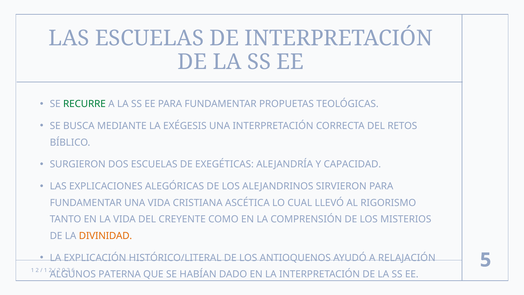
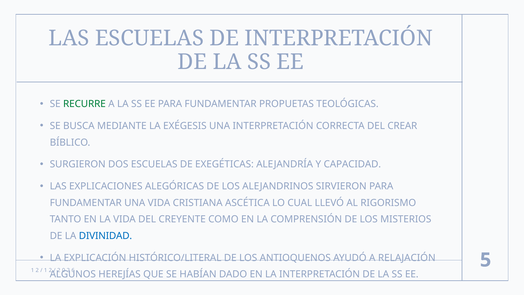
RETOS: RETOS -> CREAR (402, 126)
DIVINIDAD colour: orange -> blue (106, 236)
PATERNA: PATERNA -> HEREJÍAS (120, 274)
